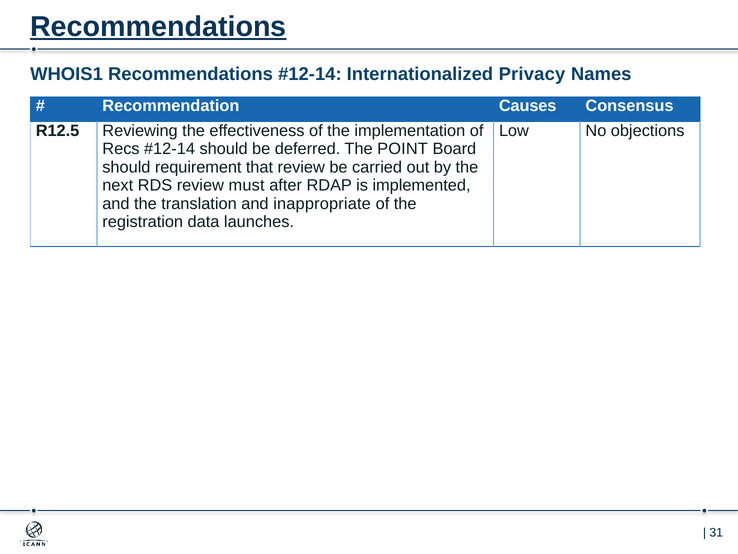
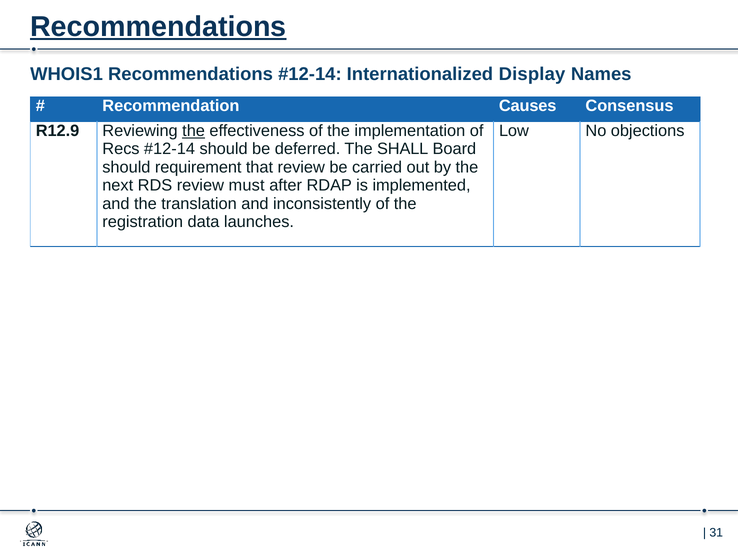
Privacy: Privacy -> Display (532, 74)
R12.5: R12.5 -> R12.9 (58, 131)
the underline: none -> present (194, 131)
POINT: POINT -> SHALL (403, 149)
inappropriate: inappropriate -> inconsistently (322, 204)
